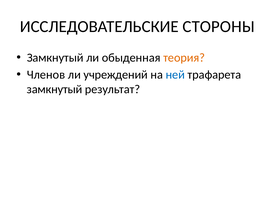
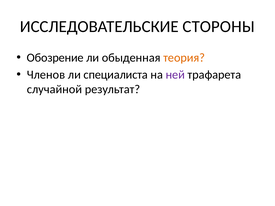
Замкнутый: Замкнутый -> Обозрение (55, 58)
учреждений: учреждений -> специалиста (116, 75)
ней colour: blue -> purple (175, 75)
замкнутый: замкнутый -> случайной (54, 89)
